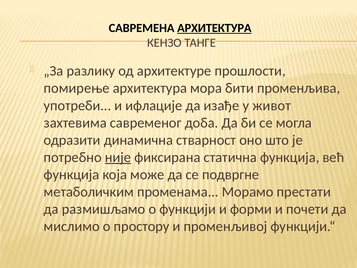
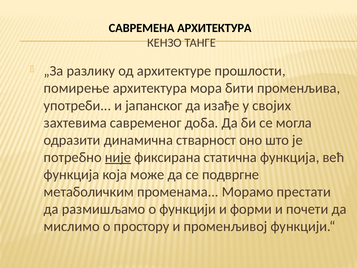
АРХИТЕКТУРА underline: present -> none (214, 28)
ифлације: ифлације -> јапанског (154, 105)
живот: живот -> својих (272, 105)
